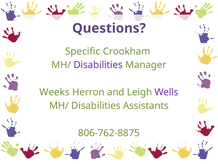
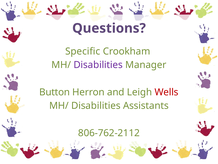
Weeks: Weeks -> Button (55, 92)
Wells colour: purple -> red (166, 92)
806-762-8875: 806-762-8875 -> 806-762-2112 (109, 133)
